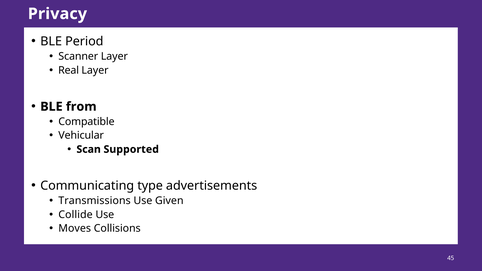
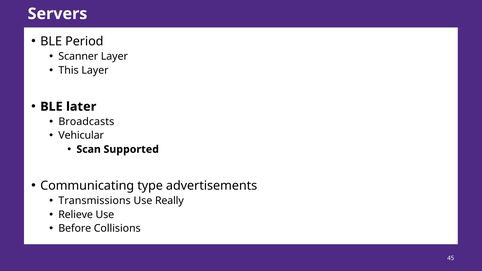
Privacy: Privacy -> Servers (57, 14)
Real: Real -> This (69, 70)
from: from -> later (81, 107)
Compatible: Compatible -> Broadcasts (86, 122)
Given: Given -> Really (169, 201)
Collide: Collide -> Relieve (76, 215)
Moves: Moves -> Before (75, 229)
